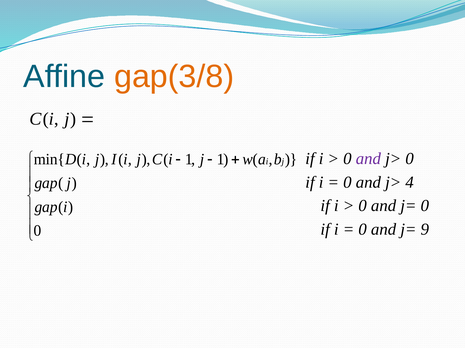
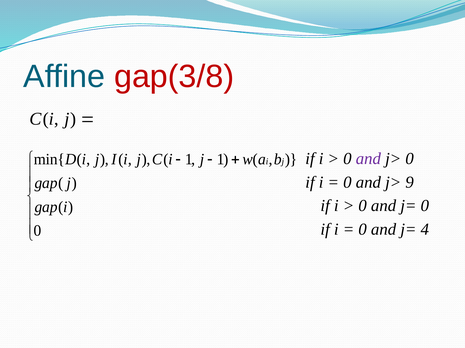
gap(3/8 colour: orange -> red (174, 77)
4: 4 -> 9 (410, 183)
9: 9 -> 4 (425, 230)
